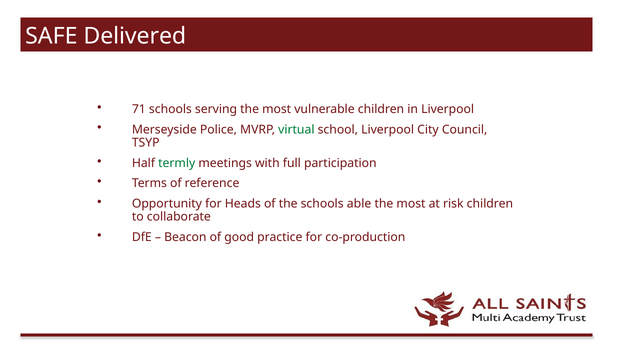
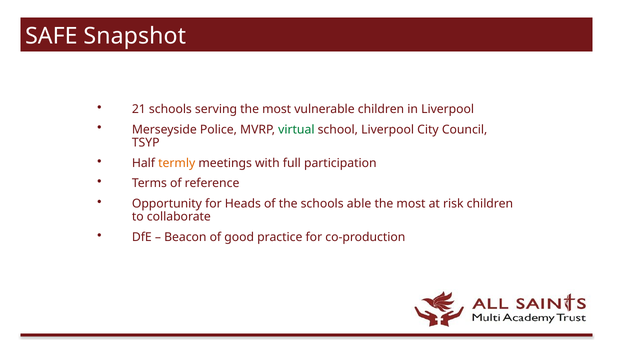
Delivered: Delivered -> Snapshot (135, 36)
71: 71 -> 21 (139, 109)
termly colour: green -> orange (177, 163)
